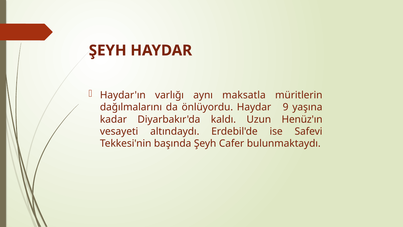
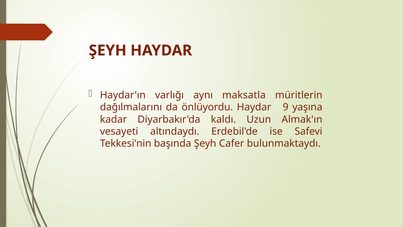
Henüz'ın: Henüz'ın -> Almak'ın (302, 119)
